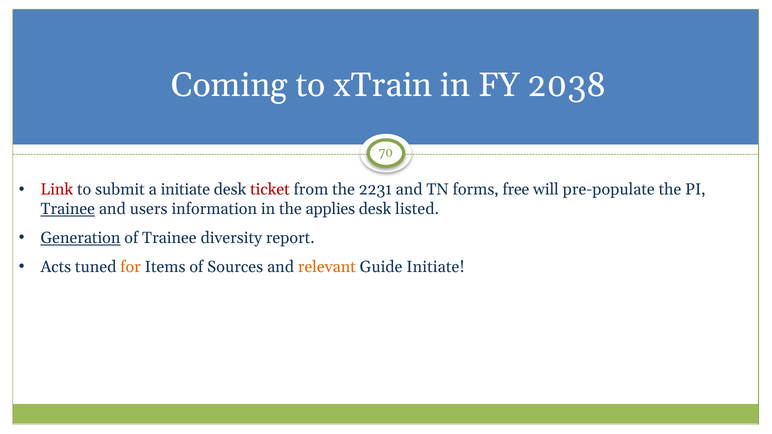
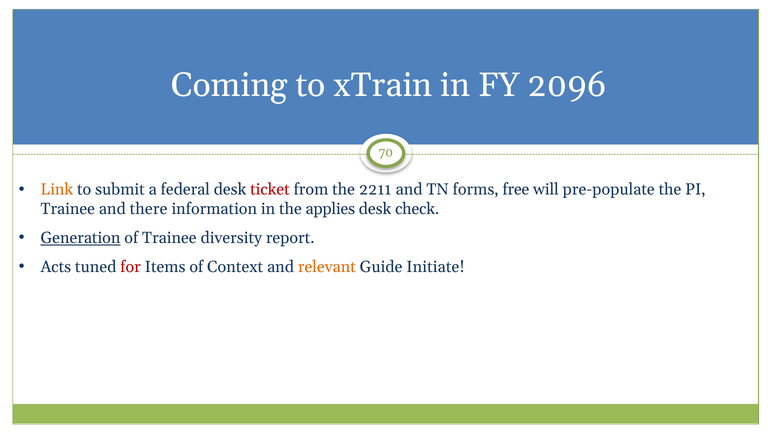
2038: 2038 -> 2096 (567, 85)
Link colour: red -> orange (57, 190)
a initiate: initiate -> federal (185, 190)
2231: 2231 -> 2211 (375, 190)
Trainee underline: present -> none (68, 209)
users: users -> there (149, 209)
listed: listed -> check (417, 209)
for colour: orange -> red (131, 267)
Sources: Sources -> Context (235, 267)
